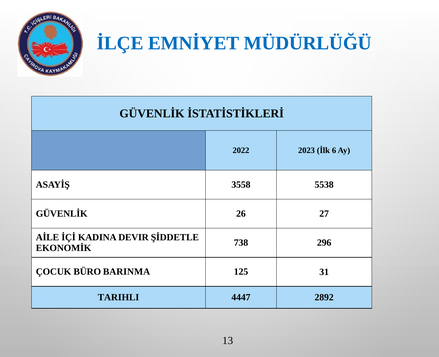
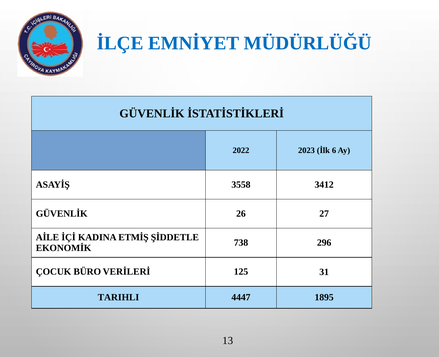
5538: 5538 -> 3412 (324, 184)
DEVIR: DEVIR -> ETMİŞ (133, 237)
BARINMA: BARINMA -> VERİLERİ (127, 271)
2892: 2892 -> 1895 (324, 297)
